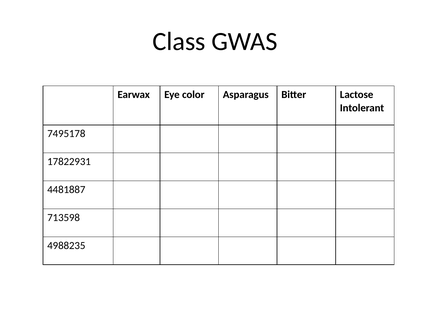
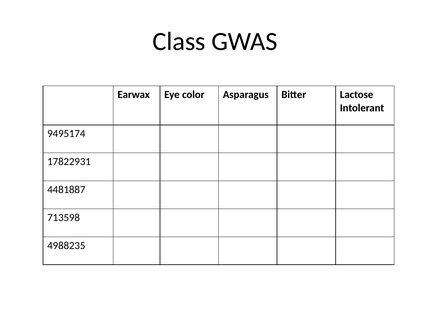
7495178: 7495178 -> 9495174 (66, 134)
